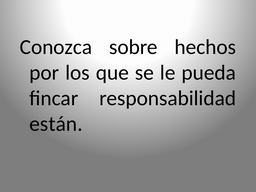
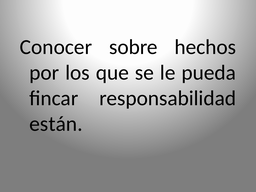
Conozca: Conozca -> Conocer (56, 47)
